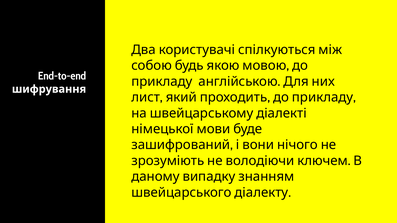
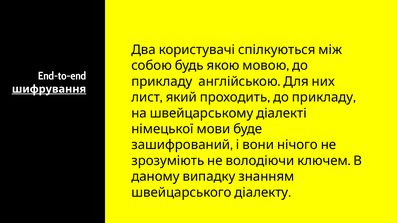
шифрування underline: none -> present (49, 89)
